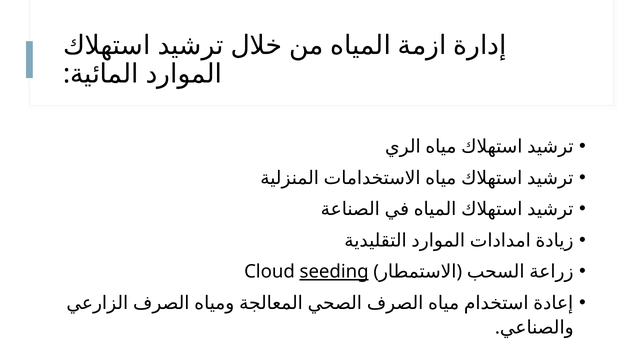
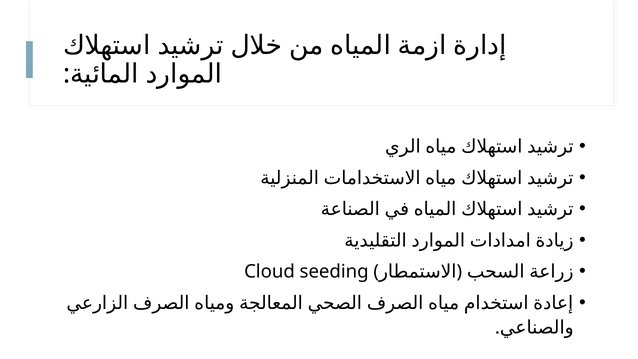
seeding underline: present -> none (334, 272)
